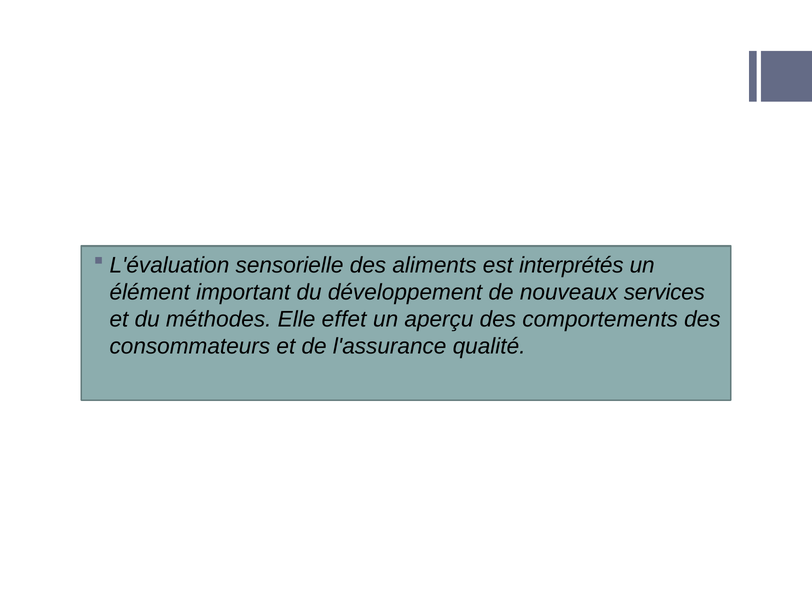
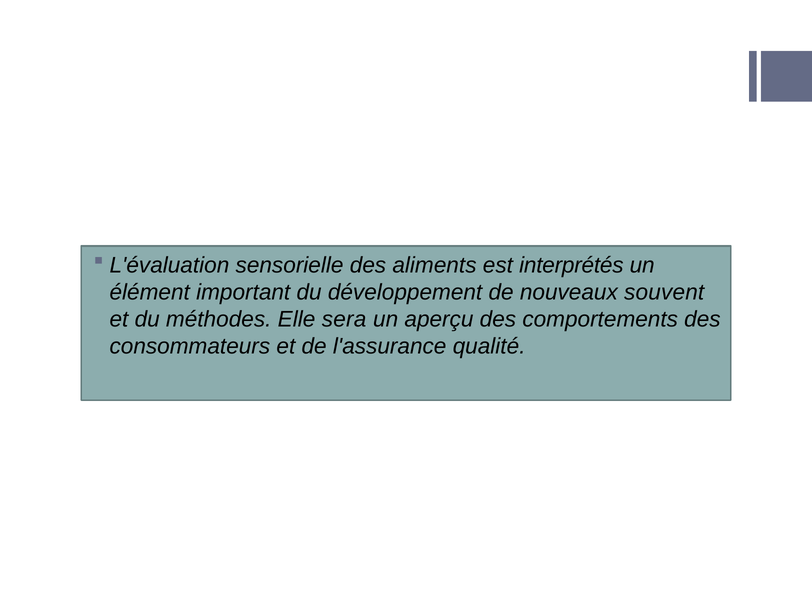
services: services -> souvent (664, 292)
effet: effet -> sera (344, 319)
